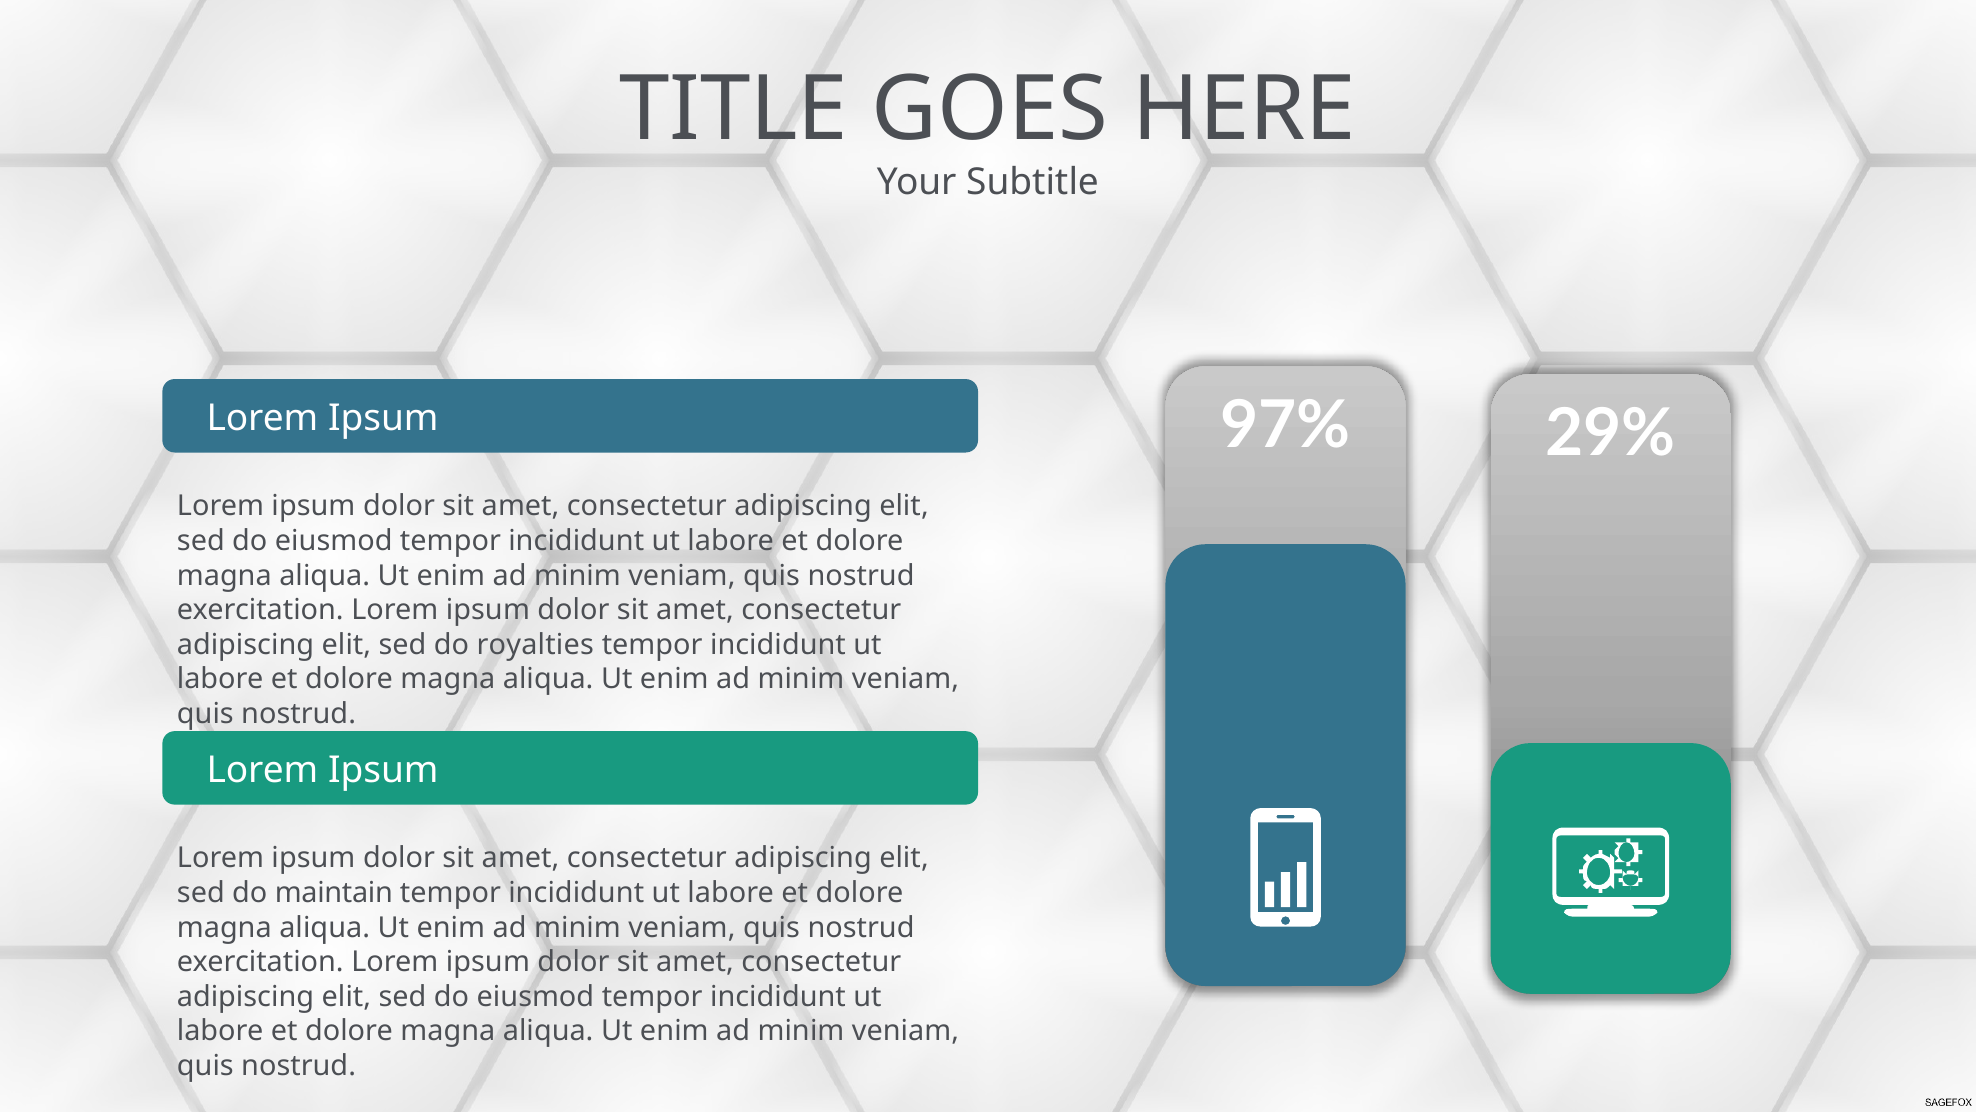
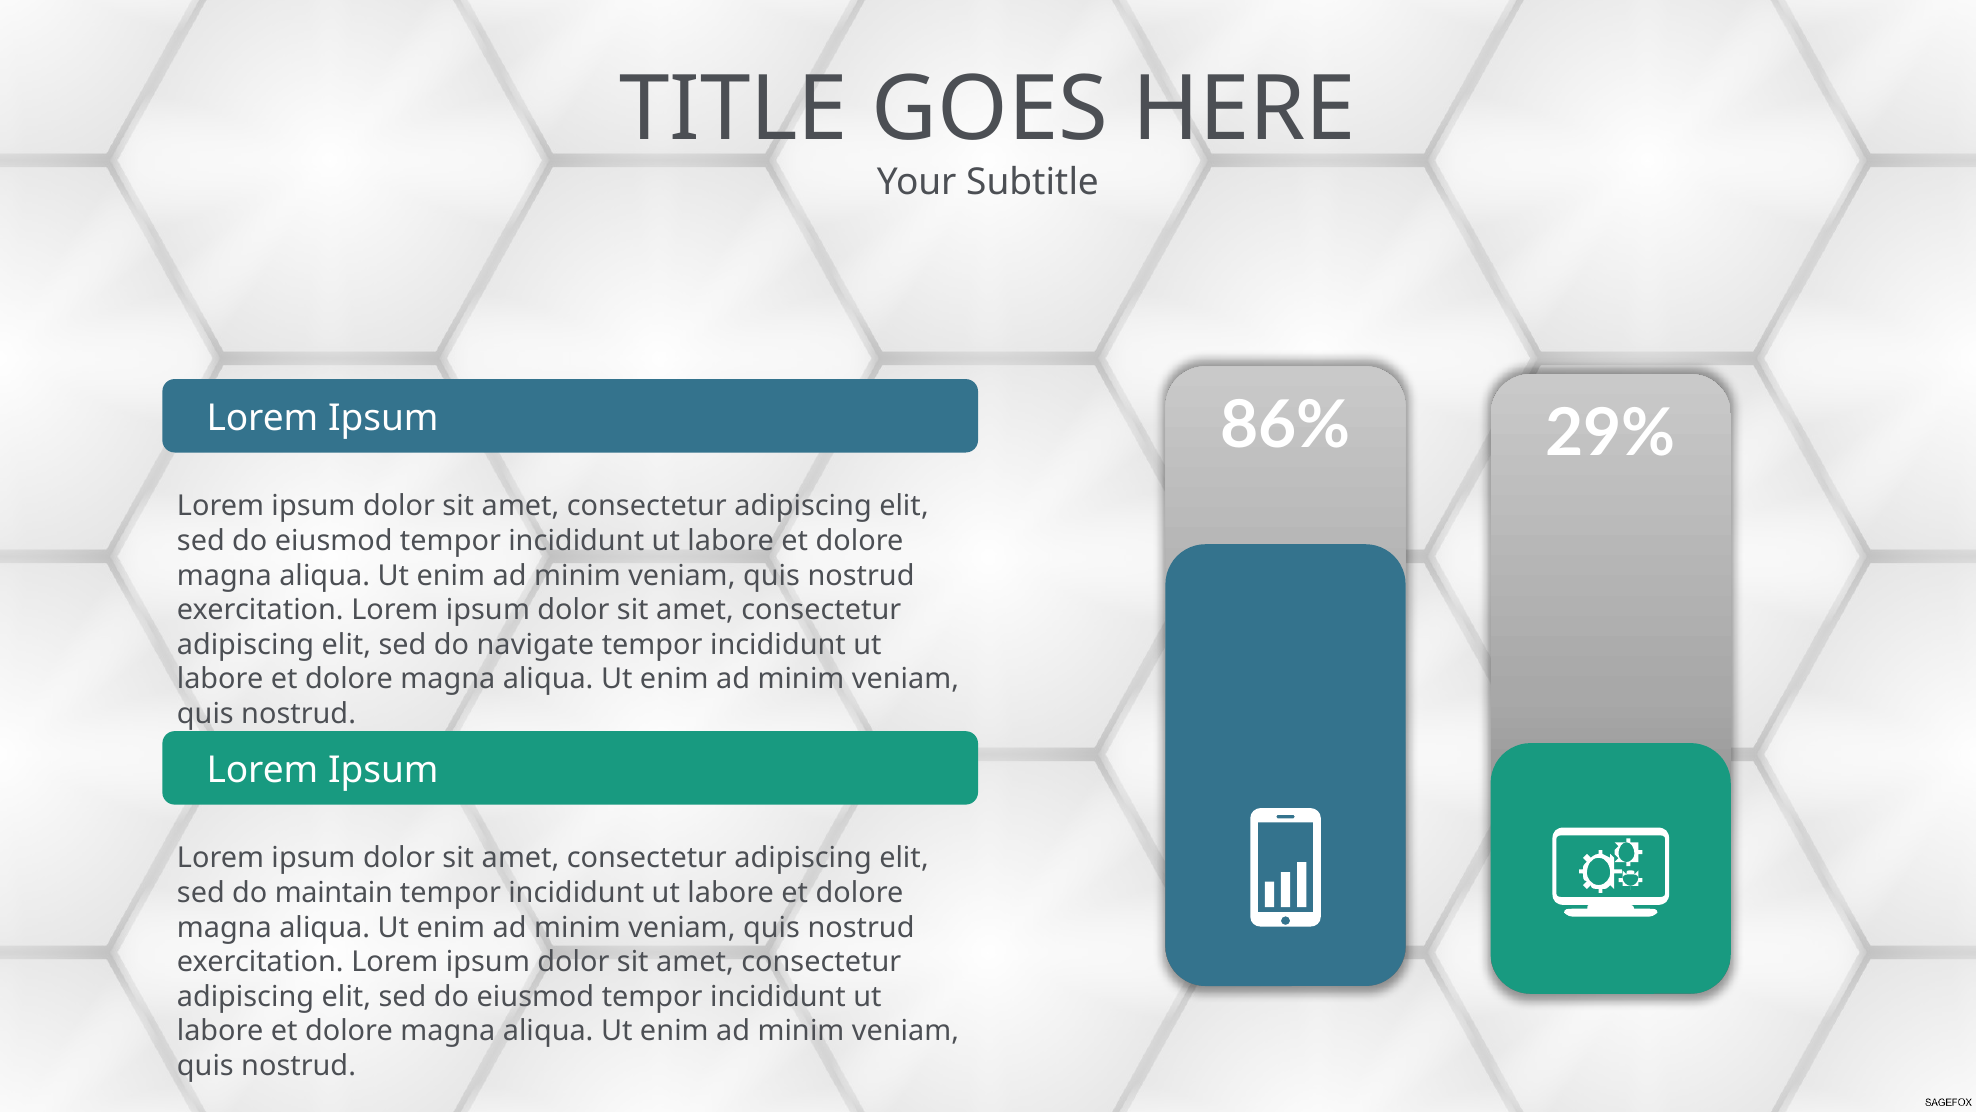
97%: 97% -> 86% (1285, 425)
royalties: royalties -> navigate (535, 644)
